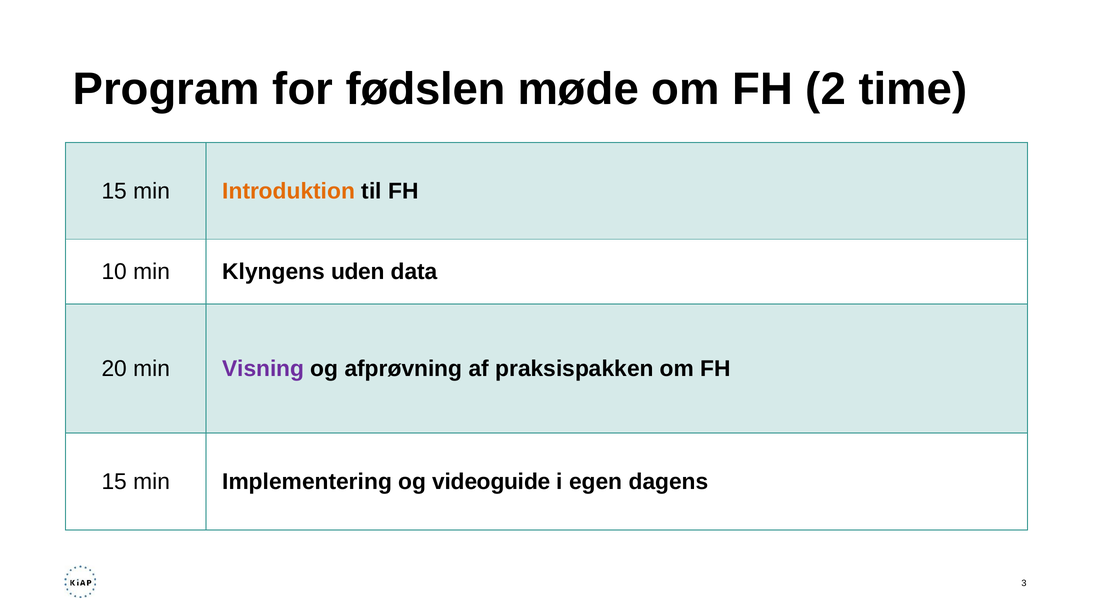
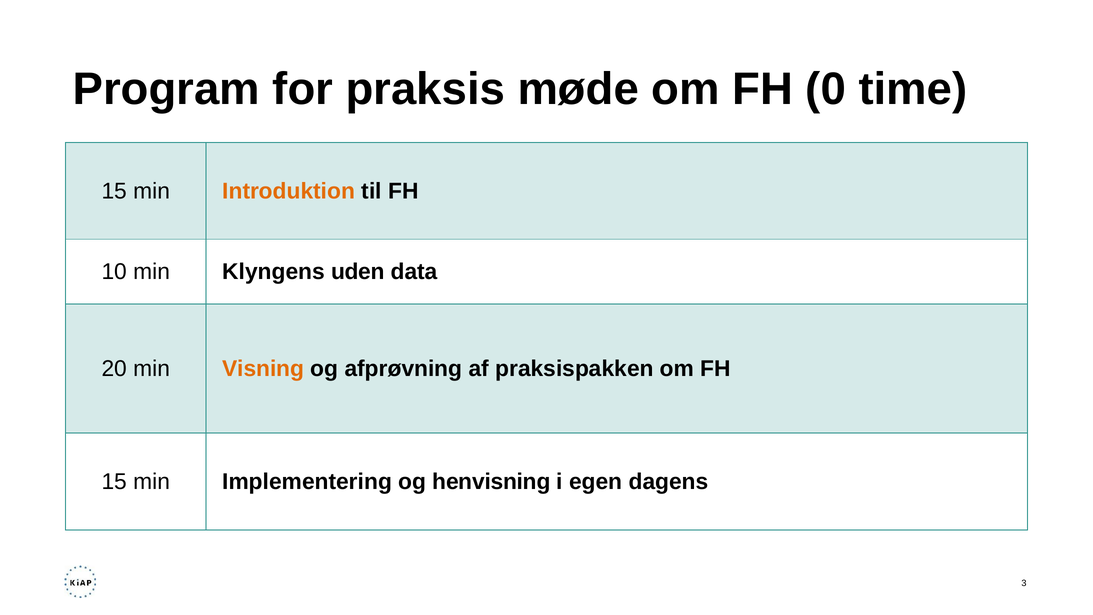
fødslen: fødslen -> praksis (425, 89)
2: 2 -> 0 (826, 89)
Visning colour: purple -> orange (263, 369)
videoguide: videoguide -> henvisning (491, 482)
